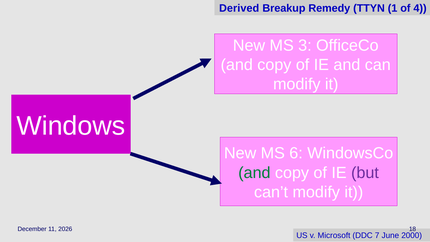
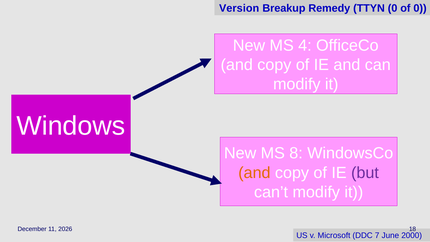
Derived: Derived -> Version (239, 8)
TTYN 1: 1 -> 0 (393, 8)
of 4: 4 -> 0 (420, 8)
3: 3 -> 4 (305, 46)
6: 6 -> 8 (296, 153)
and colour: green -> orange (254, 173)
